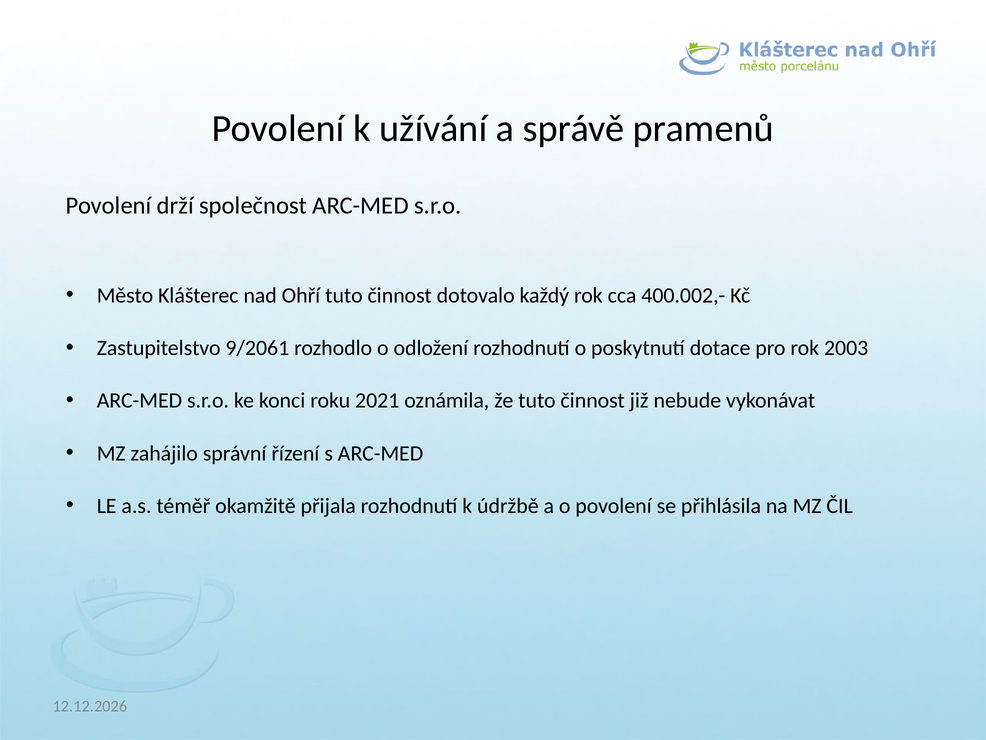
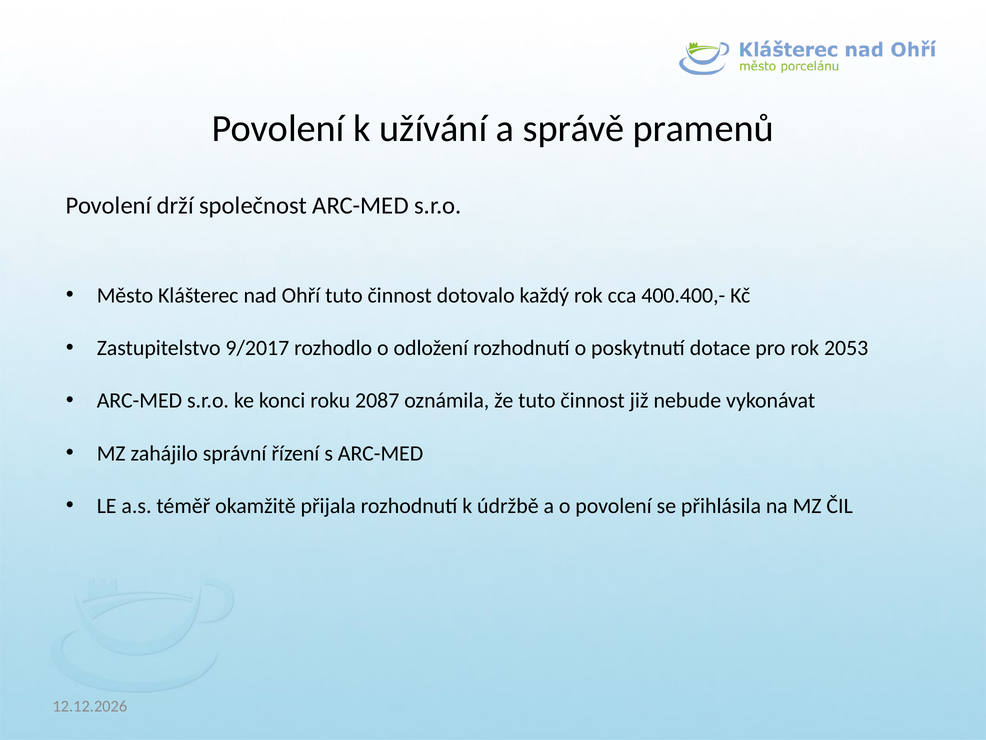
400.002,-: 400.002,- -> 400.400,- (683, 295)
9/2061: 9/2061 -> 9/2017 (257, 348)
2003: 2003 -> 2053 (846, 348)
2021: 2021 -> 2087 (377, 400)
